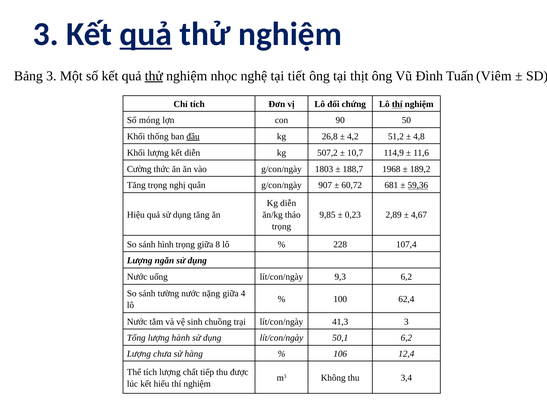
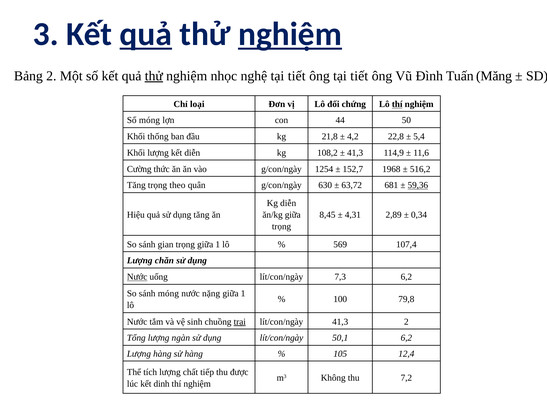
nghiệm underline: none -> present (290, 34)
Bảng 3: 3 -> 2 (51, 76)
ông tại thịt: thịt -> tiết (359, 76)
Viêm: Viêm -> Măng (494, 76)
Chỉ tích: tích -> loại (197, 104)
90: 90 -> 44 (340, 120)
đầu underline: present -> none (193, 137)
26,8: 26,8 -> 21,8 (330, 137)
51,2: 51,2 -> 22,8 (396, 137)
4,8: 4,8 -> 5,4 (419, 137)
507,2: 507,2 -> 108,2 (327, 153)
10,7: 10,7 -> 41,3 (355, 153)
1803: 1803 -> 1254 (324, 169)
188,7: 188,7 -> 152,7 (353, 169)
189,2: 189,2 -> 516,2 (420, 169)
nghị: nghị -> theo (177, 185)
907: 907 -> 630 (325, 185)
60,72: 60,72 -> 63,72 (352, 185)
ăn/kg tháo: tháo -> giữa (293, 215)
9,85: 9,85 -> 8,45 (327, 215)
0,23: 0,23 -> 4,31 (353, 215)
4,67: 4,67 -> 0,34 (419, 215)
hình: hình -> gian (166, 245)
trọng giữa 8: 8 -> 1 (218, 245)
228: 228 -> 569 (340, 245)
ngăn: ngăn -> chăn (164, 261)
Nước underline: none -> present (137, 277)
9,3: 9,3 -> 7,3 (340, 277)
sánh tường: tường -> móng (168, 294)
4: 4 -> 1 (243, 294)
62,4: 62,4 -> 79,8 (406, 300)
trại underline: none -> present (240, 322)
41,3 3: 3 -> 2 (406, 322)
hành: hành -> ngàn (181, 338)
Lượng chưa: chưa -> hàng (162, 354)
106: 106 -> 105 (340, 354)
3,4: 3,4 -> 7,2 (406, 378)
hiếu: hiếu -> dinh (162, 384)
